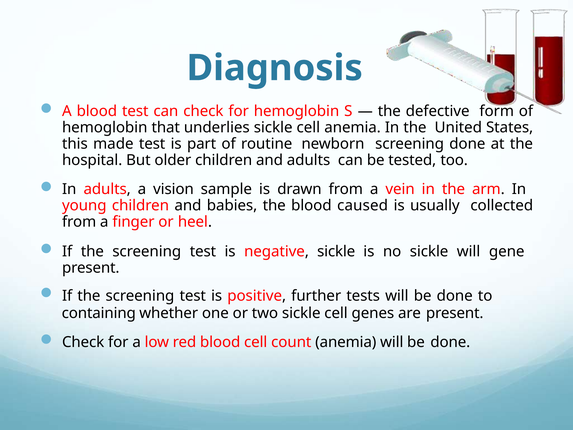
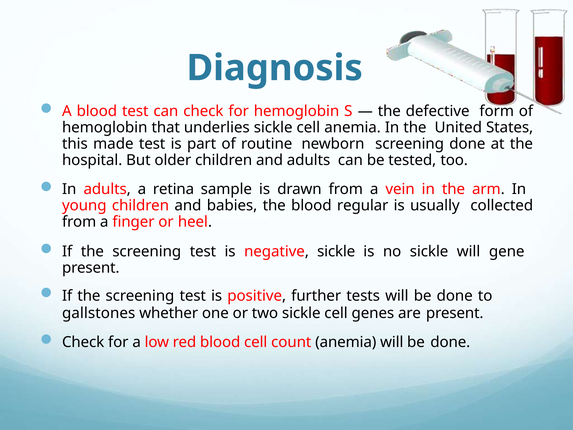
vision: vision -> retina (173, 189)
caused: caused -> regular (363, 206)
containing: containing -> gallstones (99, 313)
